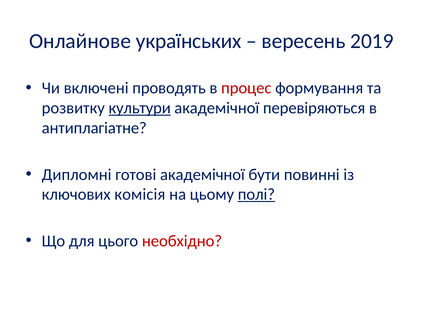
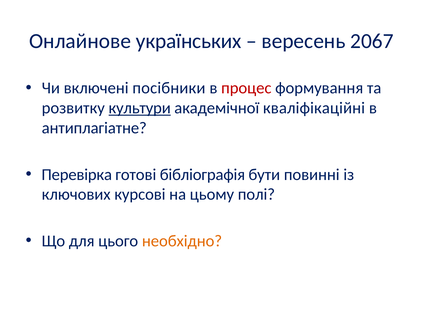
2019: 2019 -> 2067 (372, 41)
проводять: проводять -> посібники (169, 88)
перевіряються: перевіряються -> кваліфікаційні (314, 108)
Дипломні: Дипломні -> Перевірка (77, 175)
готові академічної: академічної -> бібліографія (202, 175)
комісія: комісія -> курсові (140, 195)
полі underline: present -> none (256, 195)
необхідно colour: red -> orange (182, 241)
